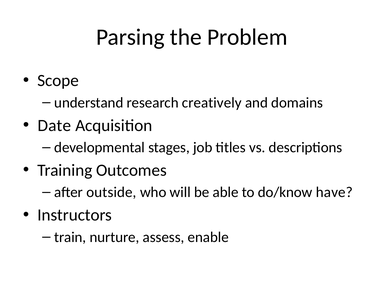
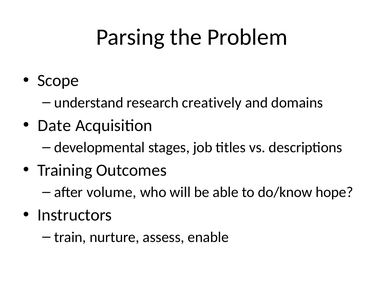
outside: outside -> volume (111, 192)
have: have -> hope (334, 192)
